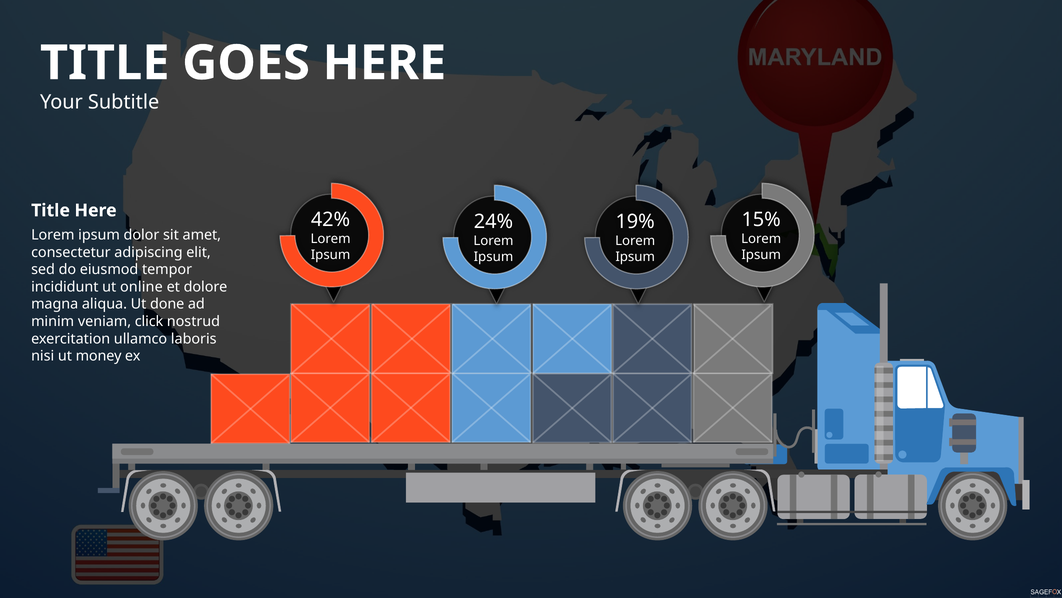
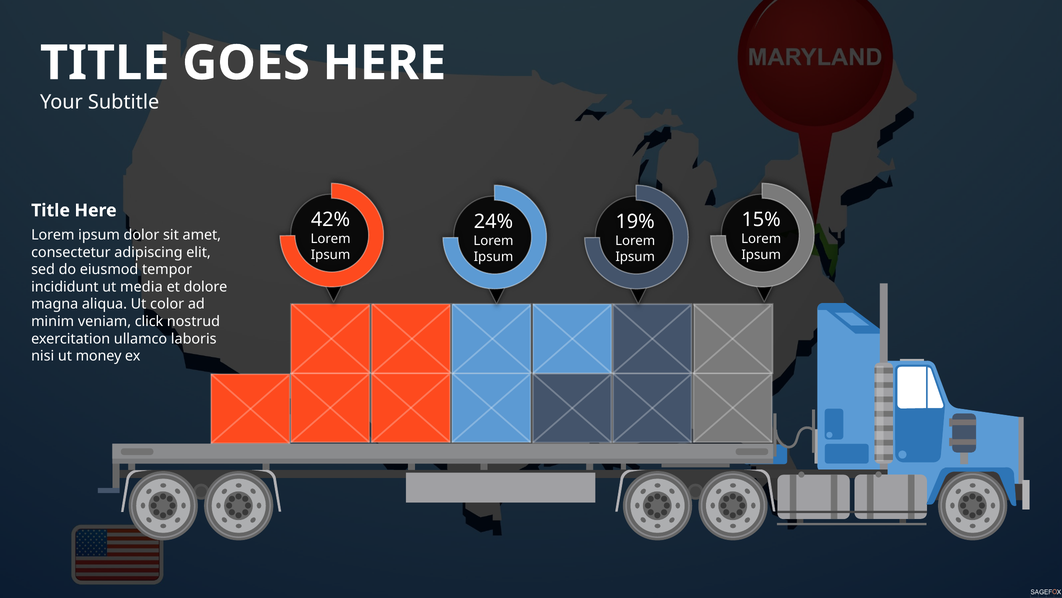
online: online -> media (141, 287)
done: done -> color (167, 304)
